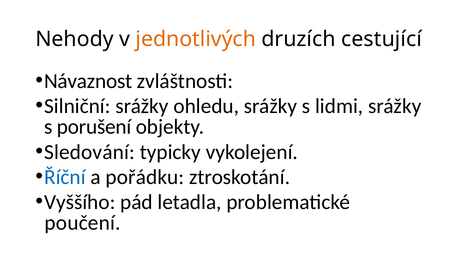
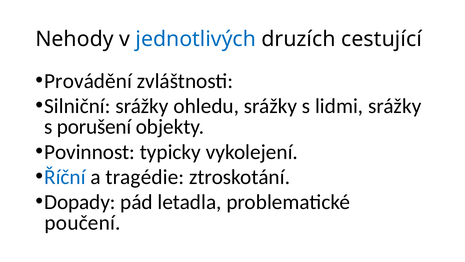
jednotlivých colour: orange -> blue (196, 39)
Návaznost: Návaznost -> Provádění (88, 81)
Sledování: Sledování -> Povinnost (90, 152)
pořádku: pořádku -> tragédie (145, 177)
Vyššího: Vyššího -> Dopady (80, 202)
